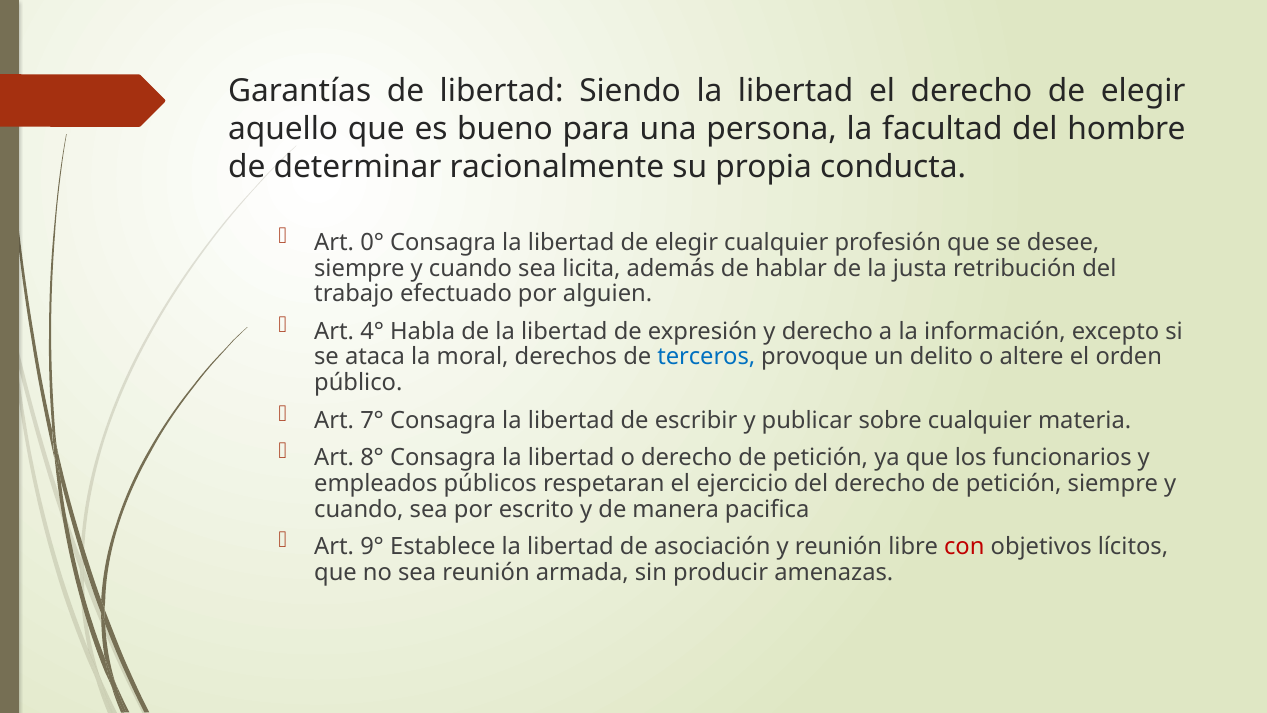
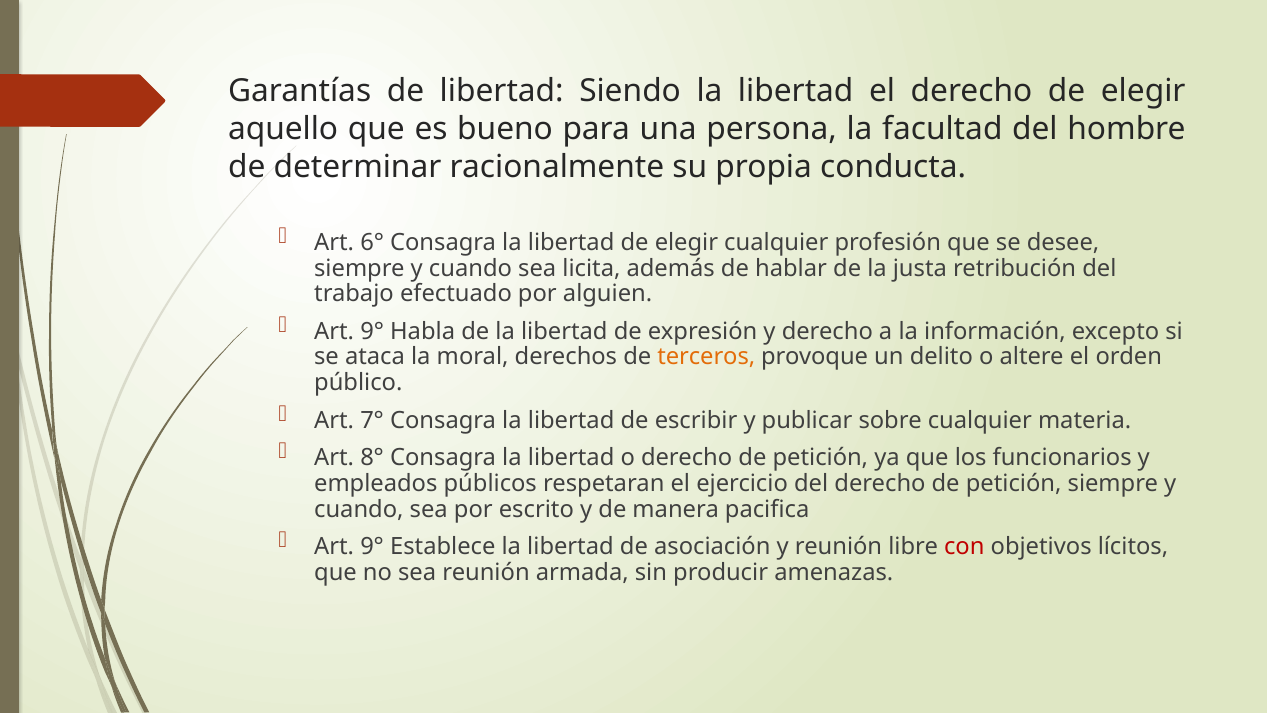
0°: 0° -> 6° (372, 242)
4°: 4° -> 9° (372, 331)
terceros colour: blue -> orange (706, 357)
